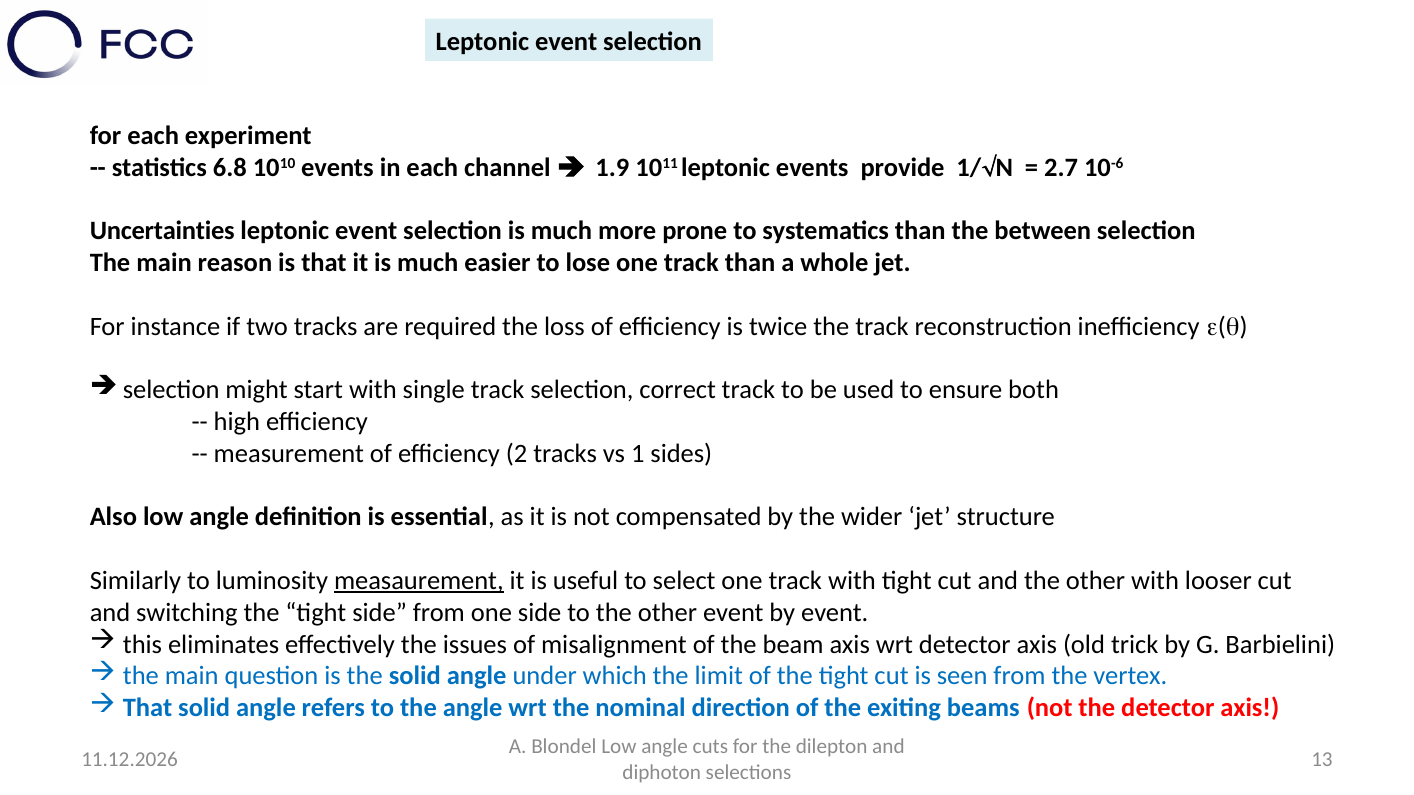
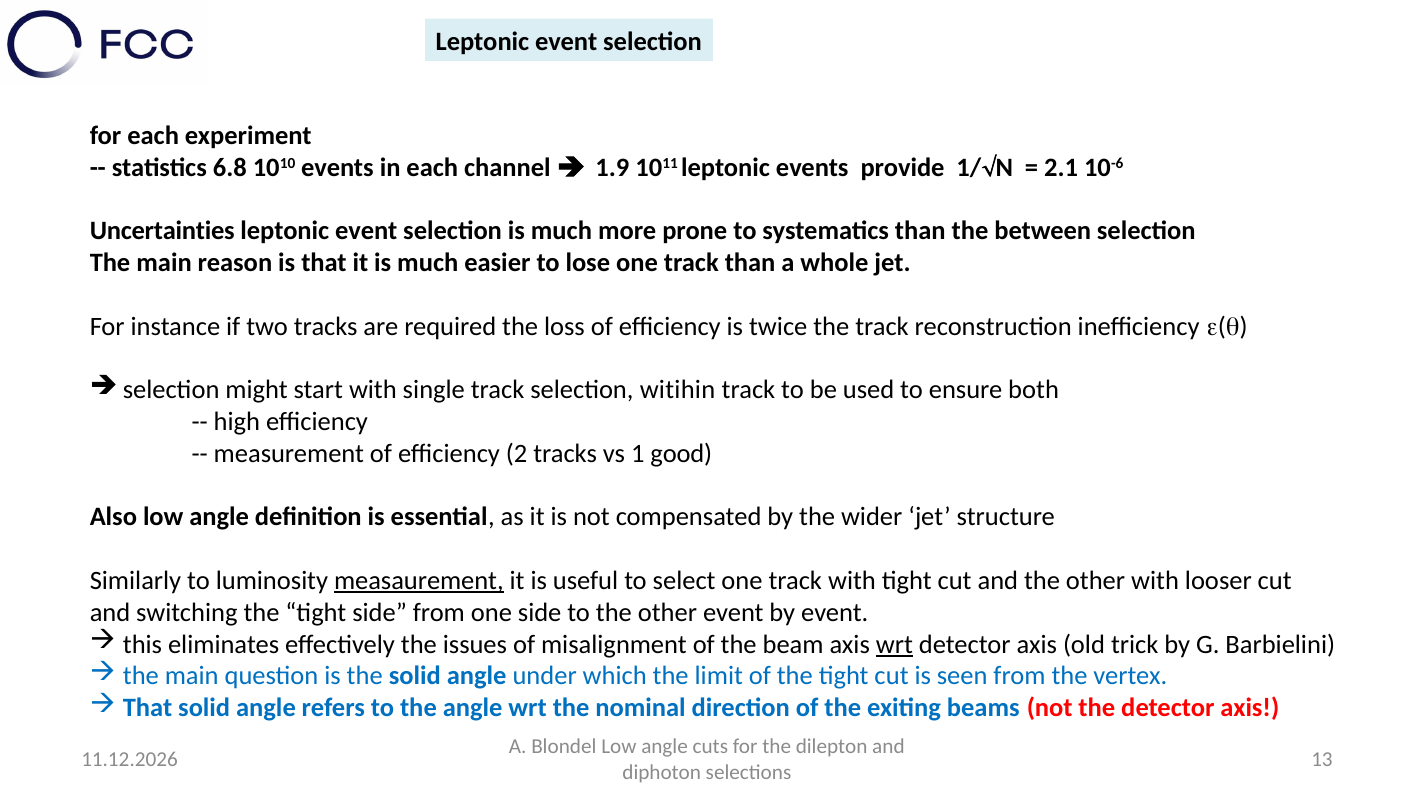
2.7: 2.7 -> 2.1 (1061, 167)
correct: correct -> witihin (678, 390)
sides: sides -> good (681, 454)
wrt underline: none -> present (894, 645)
